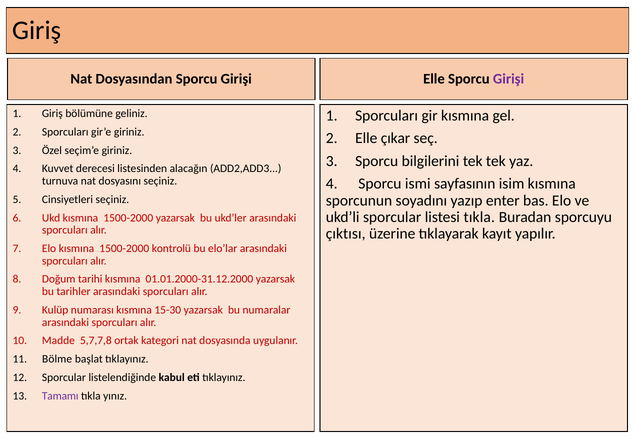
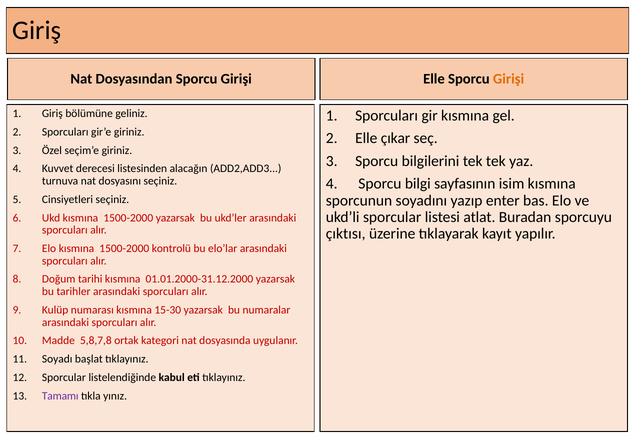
Girişi colour: purple -> orange (509, 79)
ismi: ismi -> bilgi (418, 184)
listesi tıkla: tıkla -> atlat (479, 217)
5,7,7,8: 5,7,7,8 -> 5,8,7,8 (96, 341)
Bölme: Bölme -> Soyadı (57, 360)
